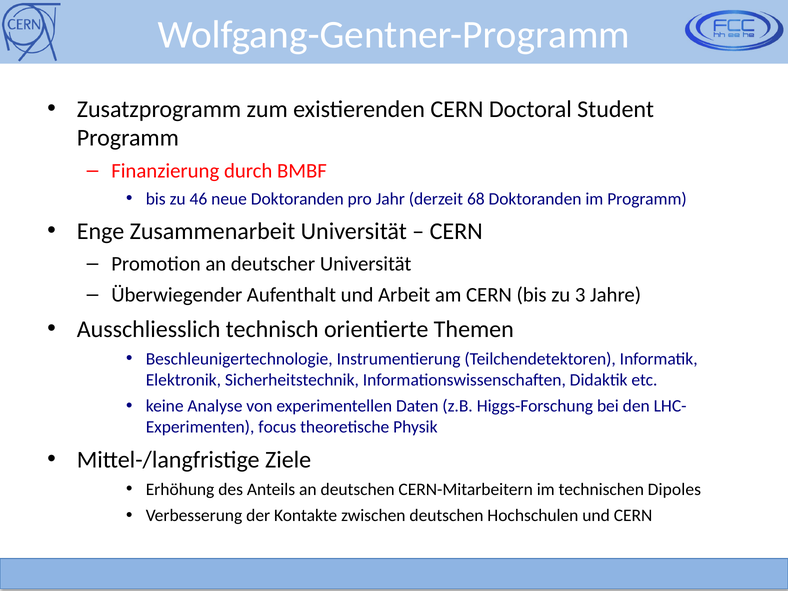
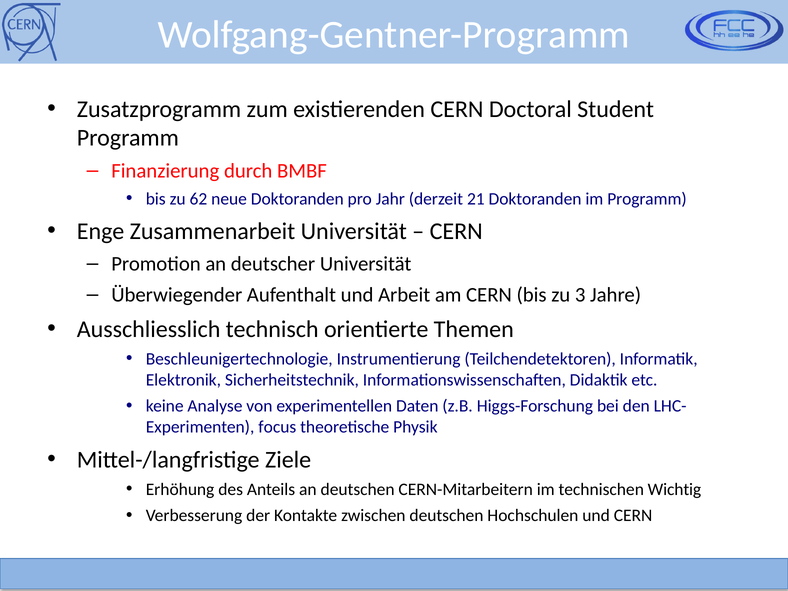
46: 46 -> 62 (198, 199)
68: 68 -> 21 (476, 199)
Dipoles: Dipoles -> Wichtig (674, 489)
